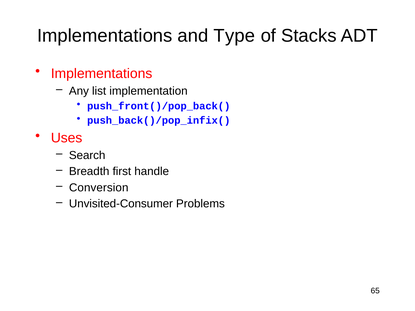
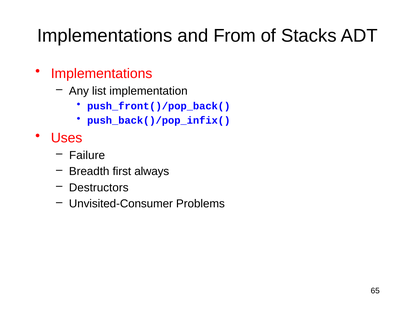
Type: Type -> From (235, 36)
Search: Search -> Failure (87, 156)
handle: handle -> always (152, 172)
Conversion: Conversion -> Destructors (99, 188)
